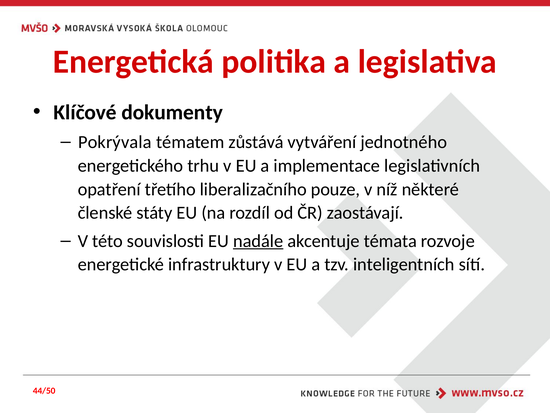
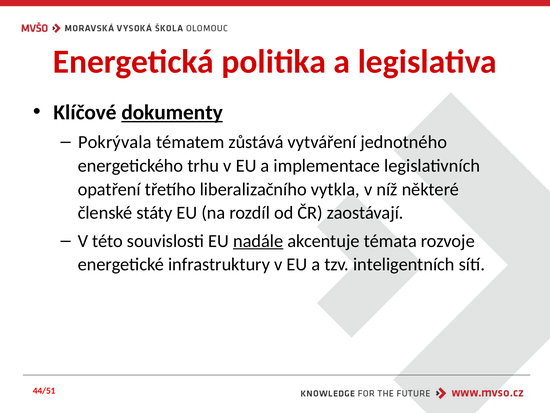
dokumenty underline: none -> present (172, 112)
pouze: pouze -> vytkla (335, 189)
44/50: 44/50 -> 44/51 (44, 390)
